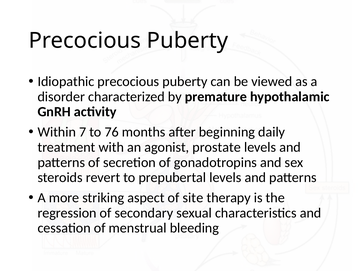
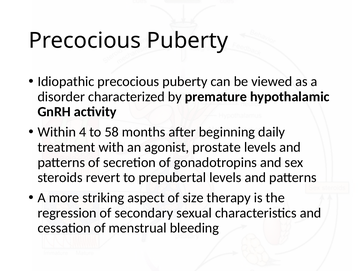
7: 7 -> 4 (83, 132)
76: 76 -> 58 (112, 132)
site: site -> size (193, 198)
